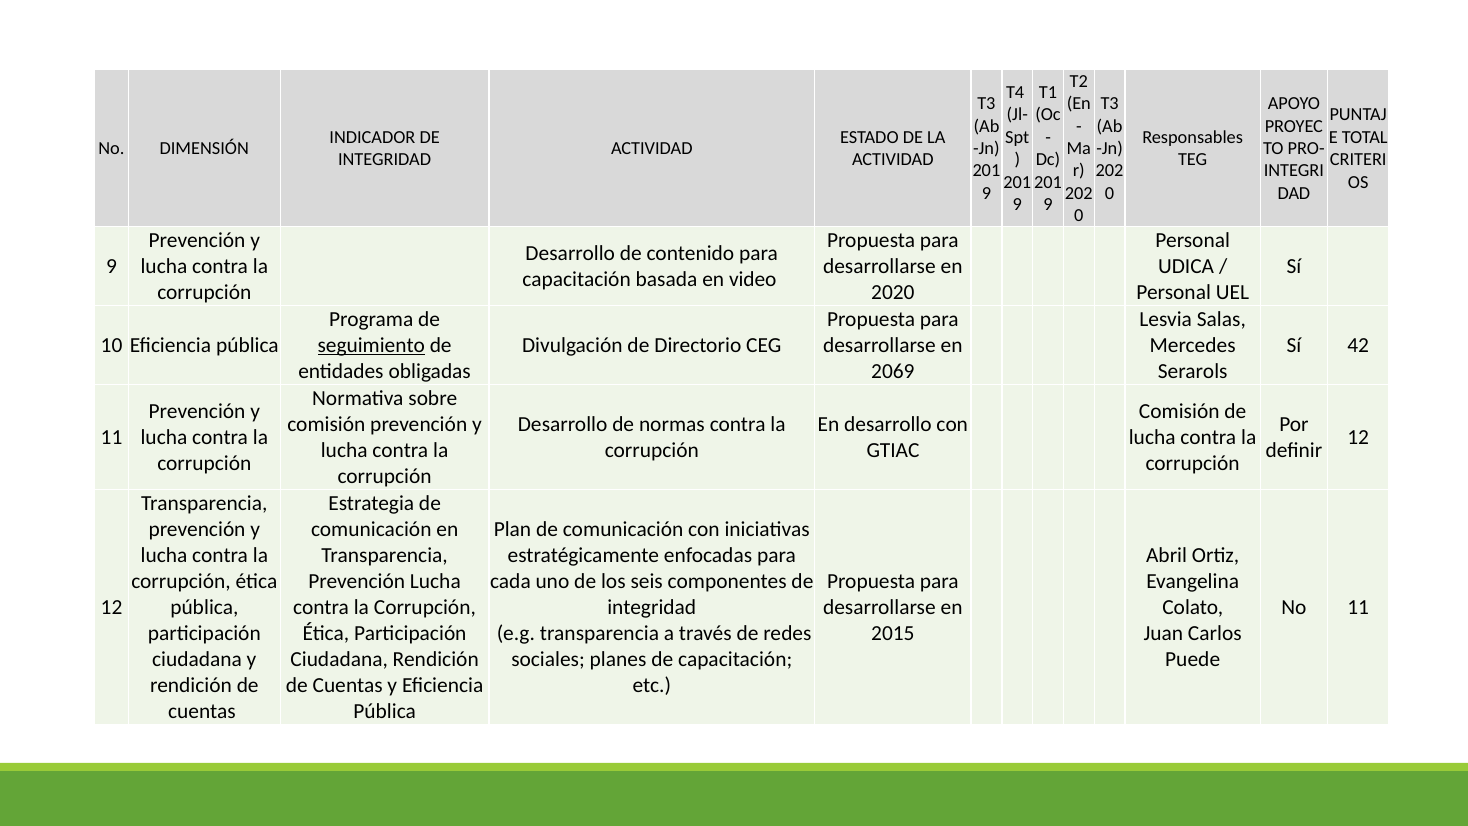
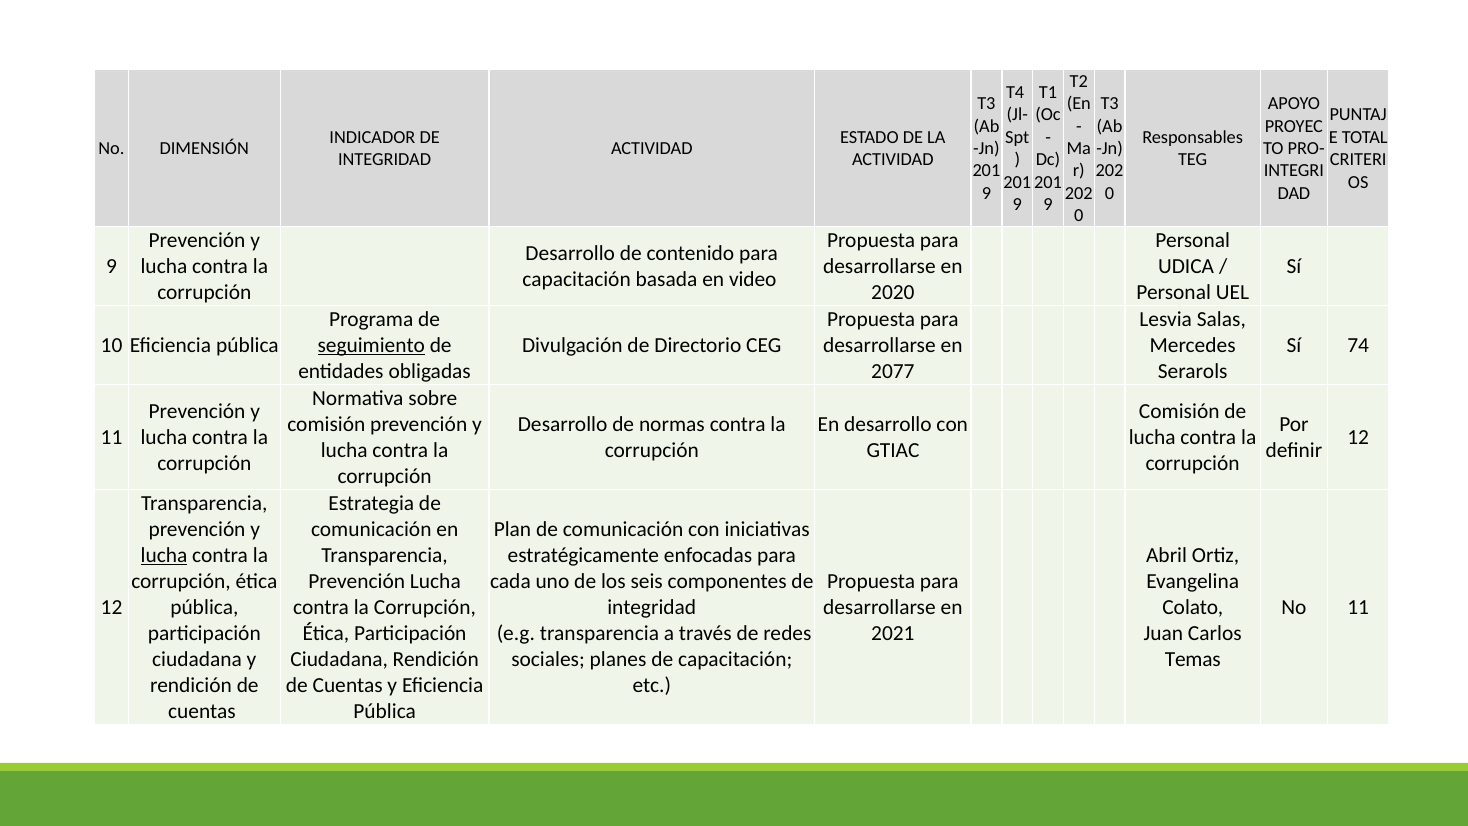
42: 42 -> 74 (1358, 346)
2069: 2069 -> 2077 (893, 372)
lucha underline: none -> present (164, 555)
2015: 2015 -> 2021 (893, 634)
Puede: Puede -> Temas (1193, 660)
